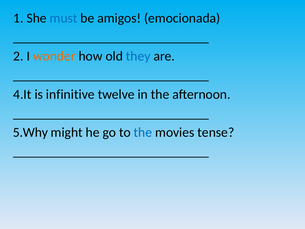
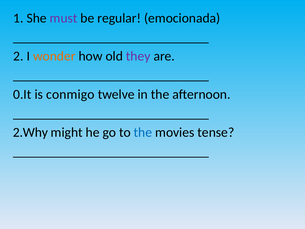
must colour: blue -> purple (64, 18)
amigos: amigos -> regular (119, 18)
they colour: blue -> purple (138, 56)
4.It: 4.It -> 0.It (22, 94)
infinitive: infinitive -> conmigo (70, 94)
5.Why: 5.Why -> 2.Why (30, 132)
